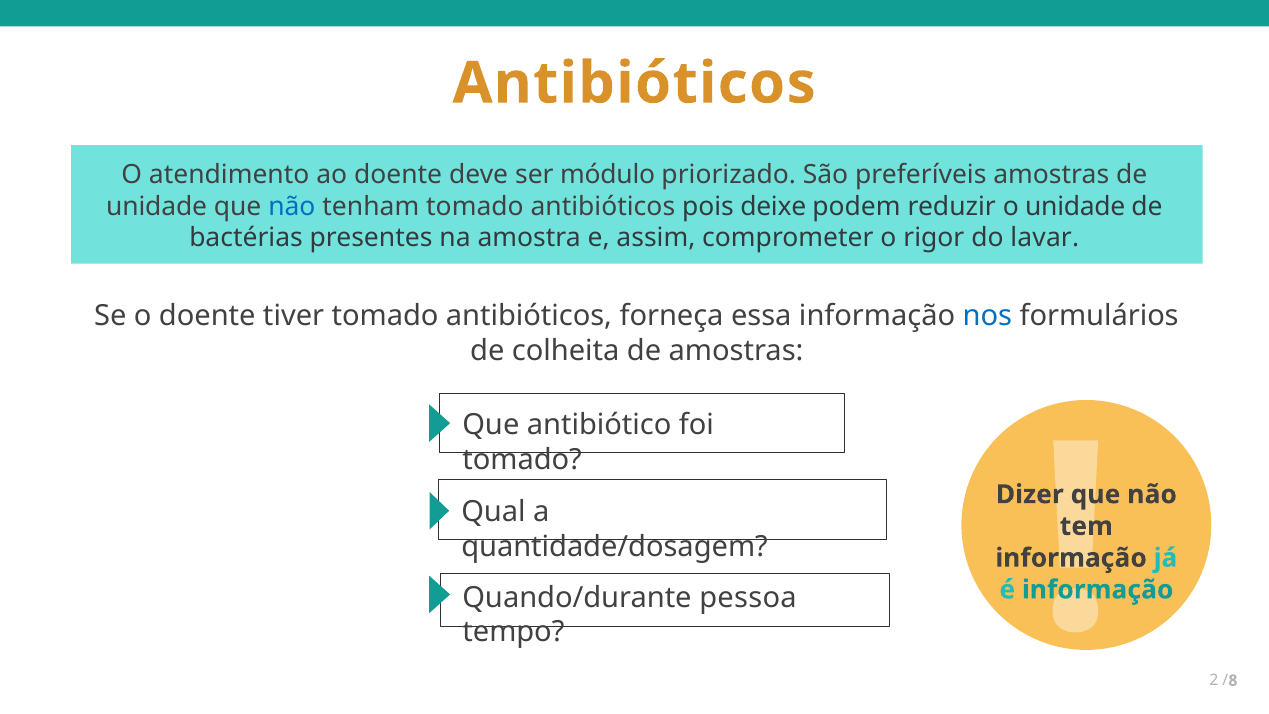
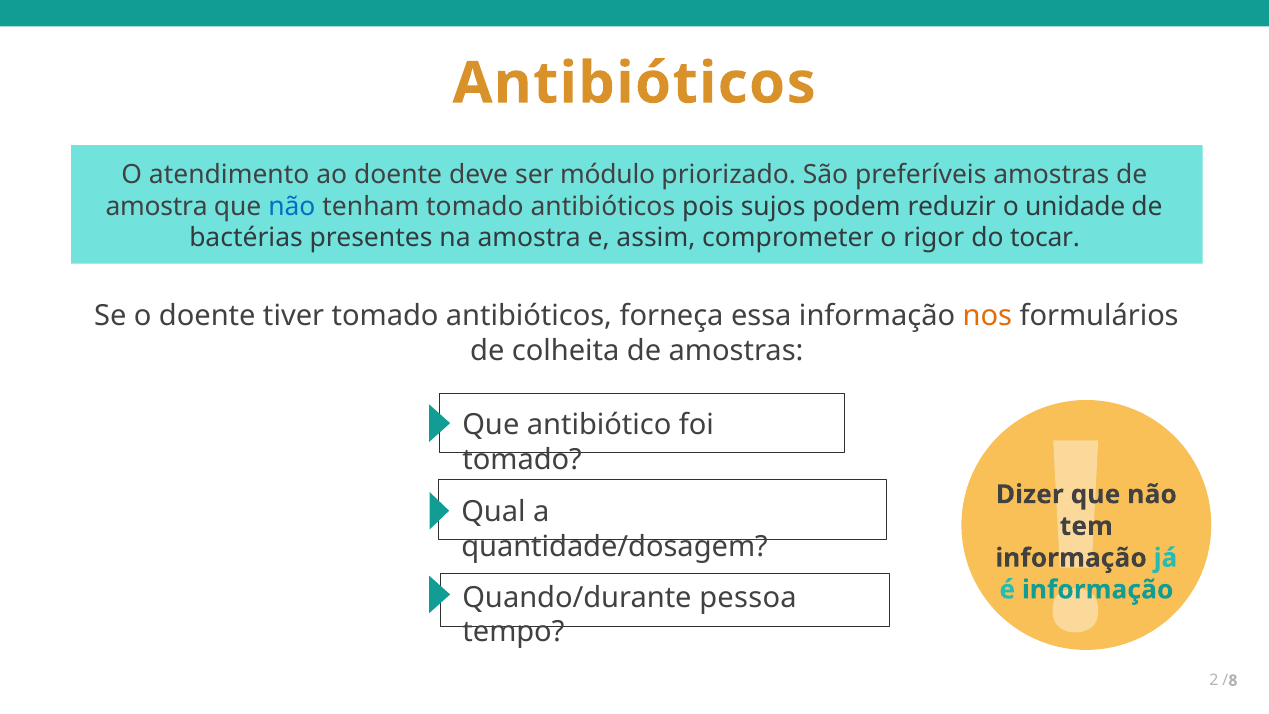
unidade: unidade -> amostra (157, 206)
deixe: deixe -> sujos (773, 206)
lavar: lavar -> tocar (1045, 238)
nos colour: blue -> orange (987, 316)
